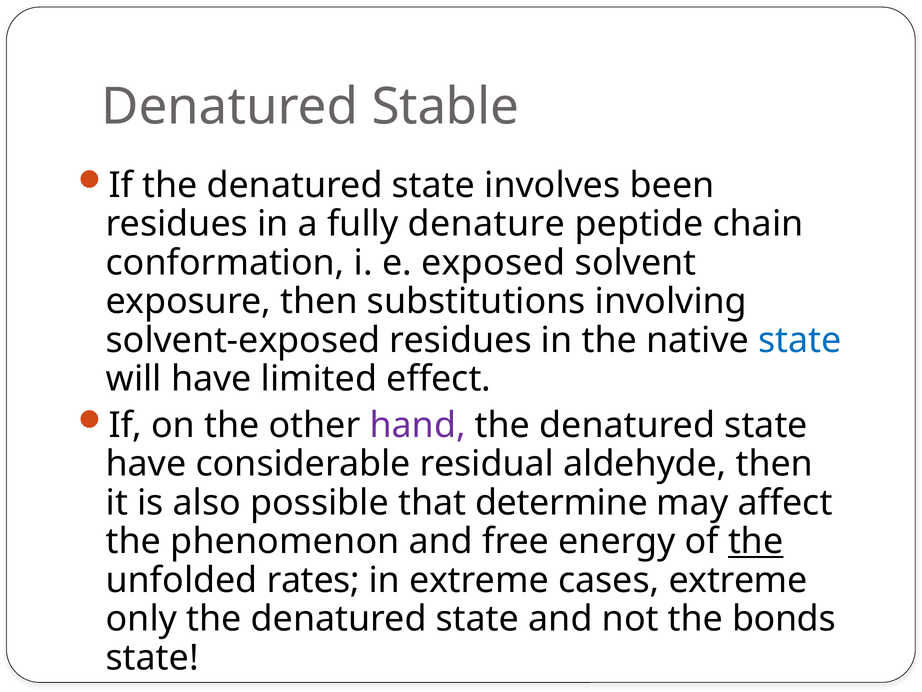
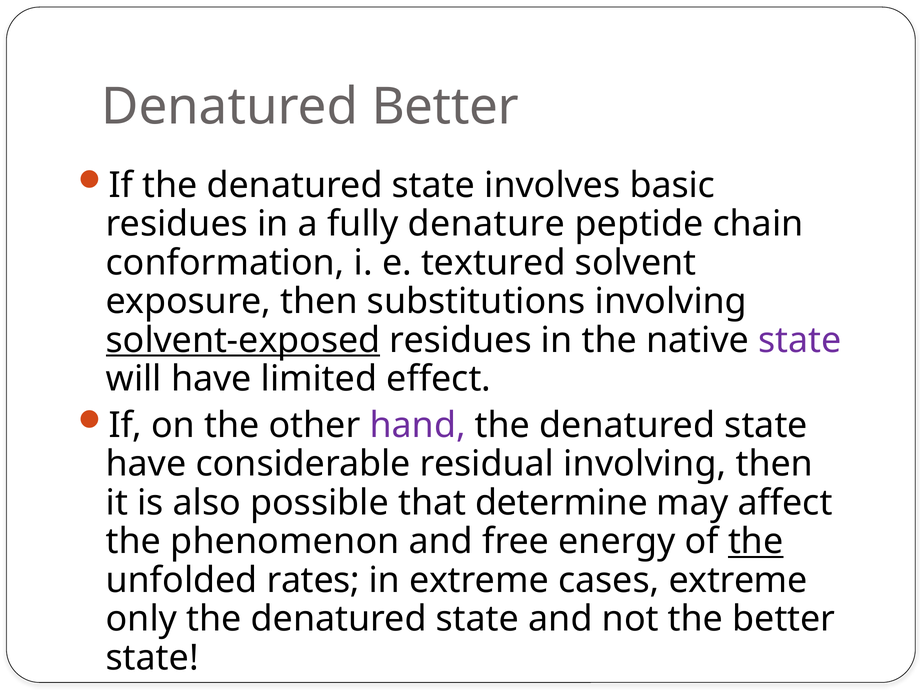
Denatured Stable: Stable -> Better (445, 107)
been: been -> basic (672, 185)
exposed: exposed -> textured (493, 263)
solvent-exposed underline: none -> present (243, 340)
state colour: blue -> purple (800, 340)
residual aldehyde: aldehyde -> involving (645, 464)
the bonds: bonds -> better (784, 619)
